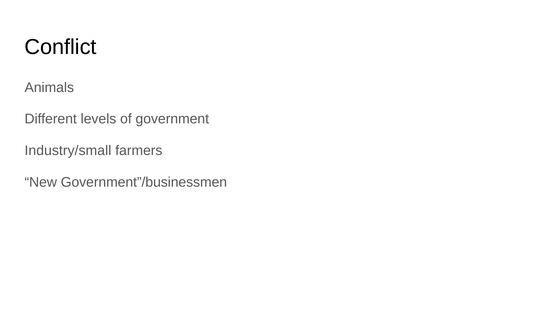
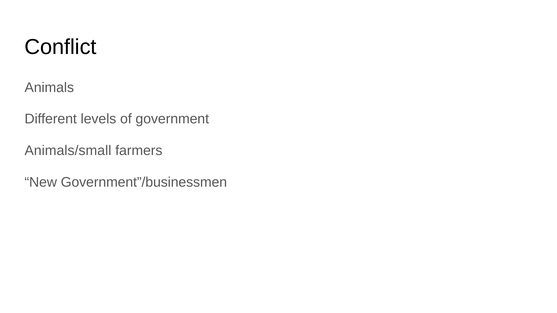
Industry/small: Industry/small -> Animals/small (68, 151)
